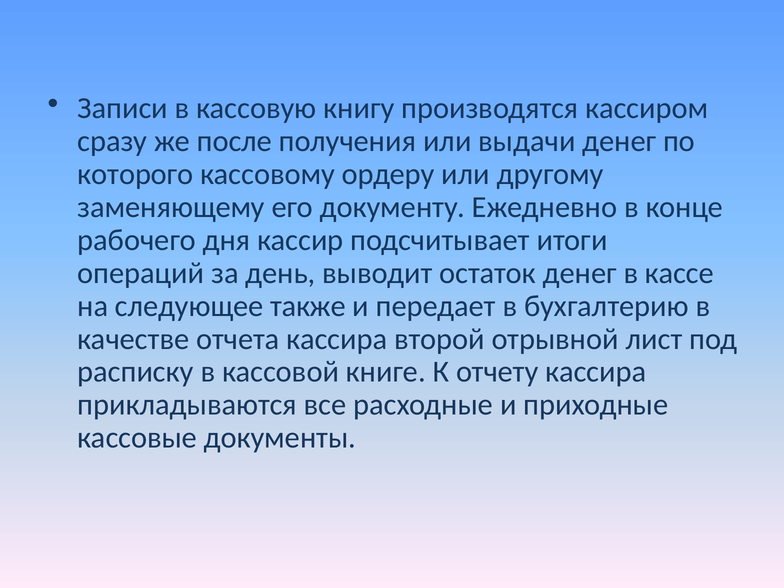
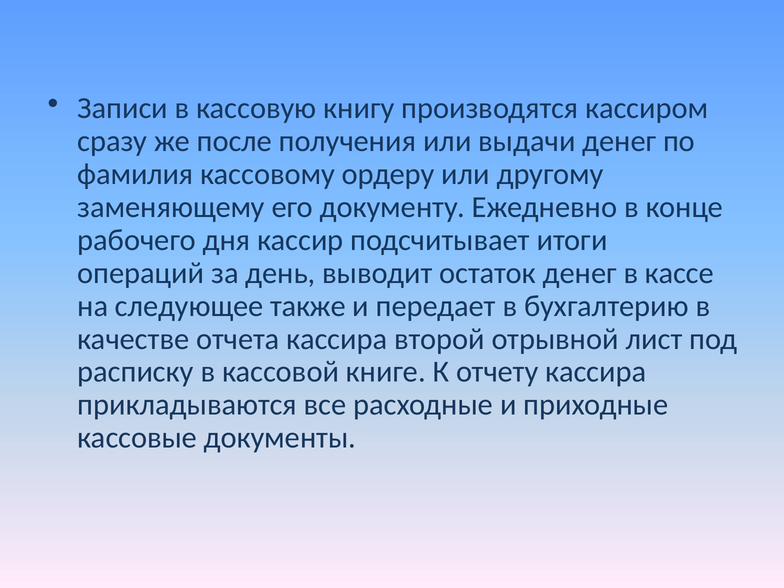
которого: которого -> фамилия (135, 174)
